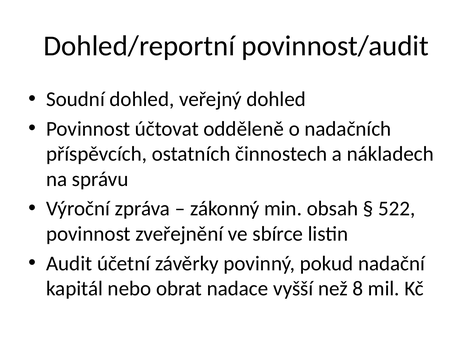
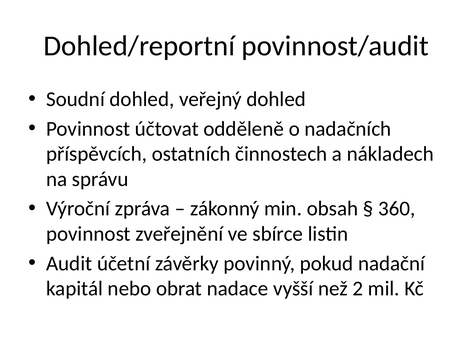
522: 522 -> 360 (397, 209)
8: 8 -> 2 (358, 288)
